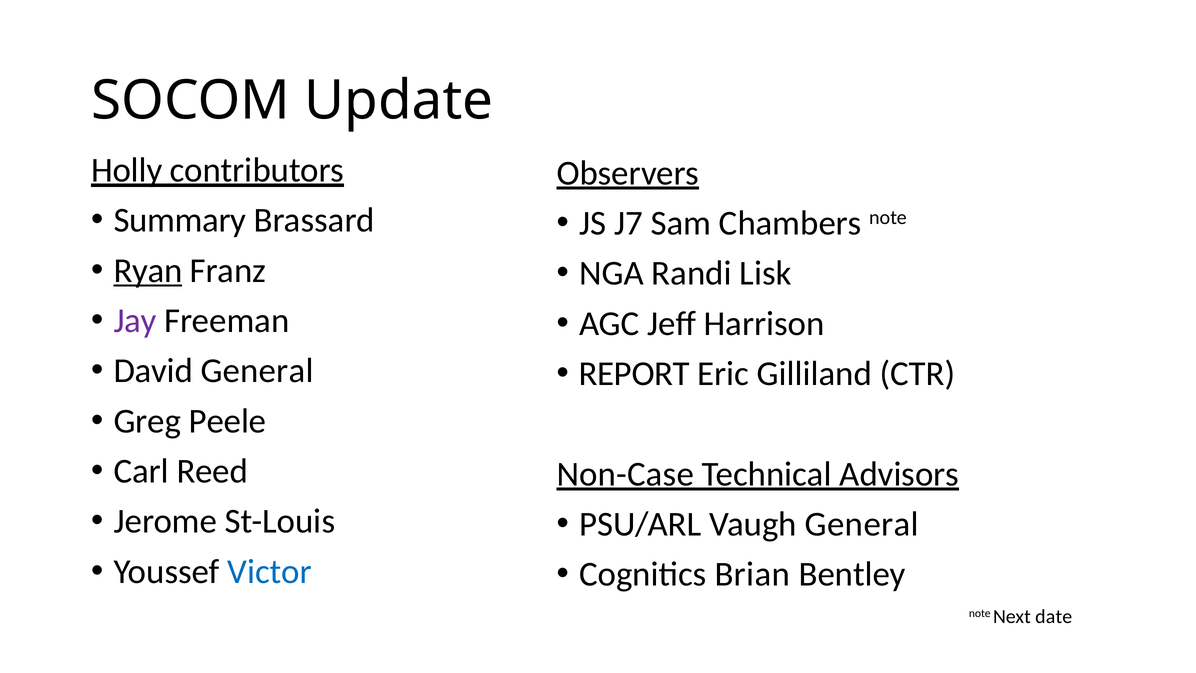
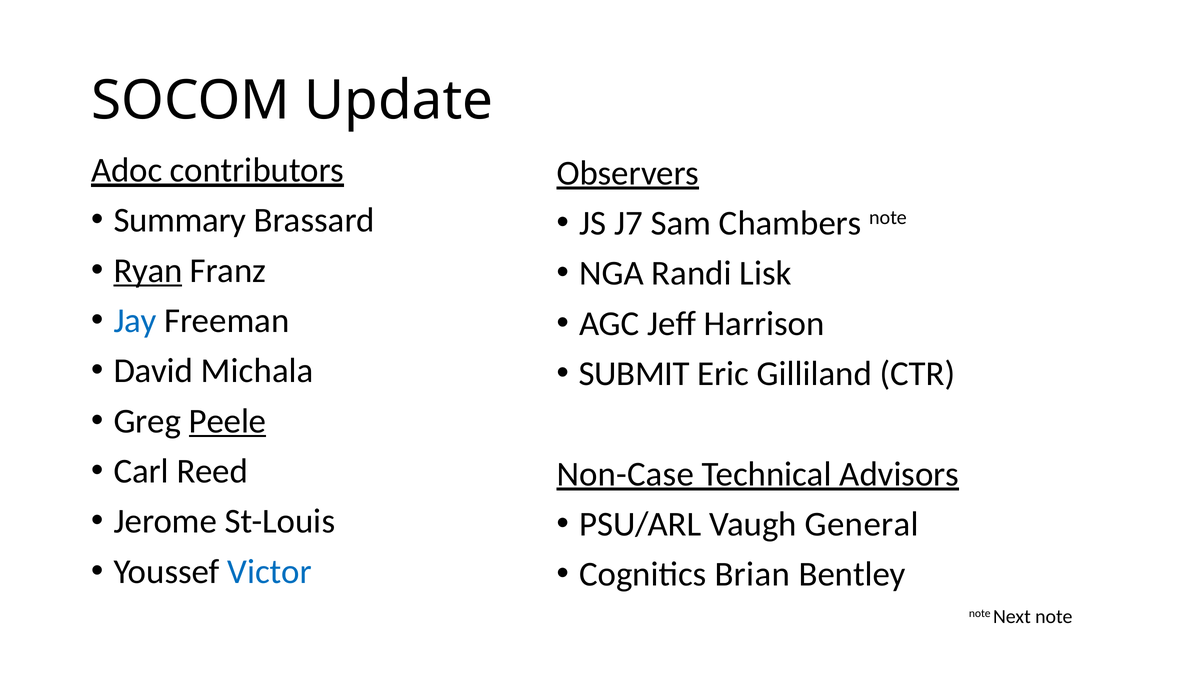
Holly: Holly -> Adoc (127, 170)
Jay colour: purple -> blue (135, 321)
David General: General -> Michala (257, 371)
REPORT: REPORT -> SUBMIT (634, 374)
Peele underline: none -> present (227, 421)
Next date: date -> note (1054, 616)
